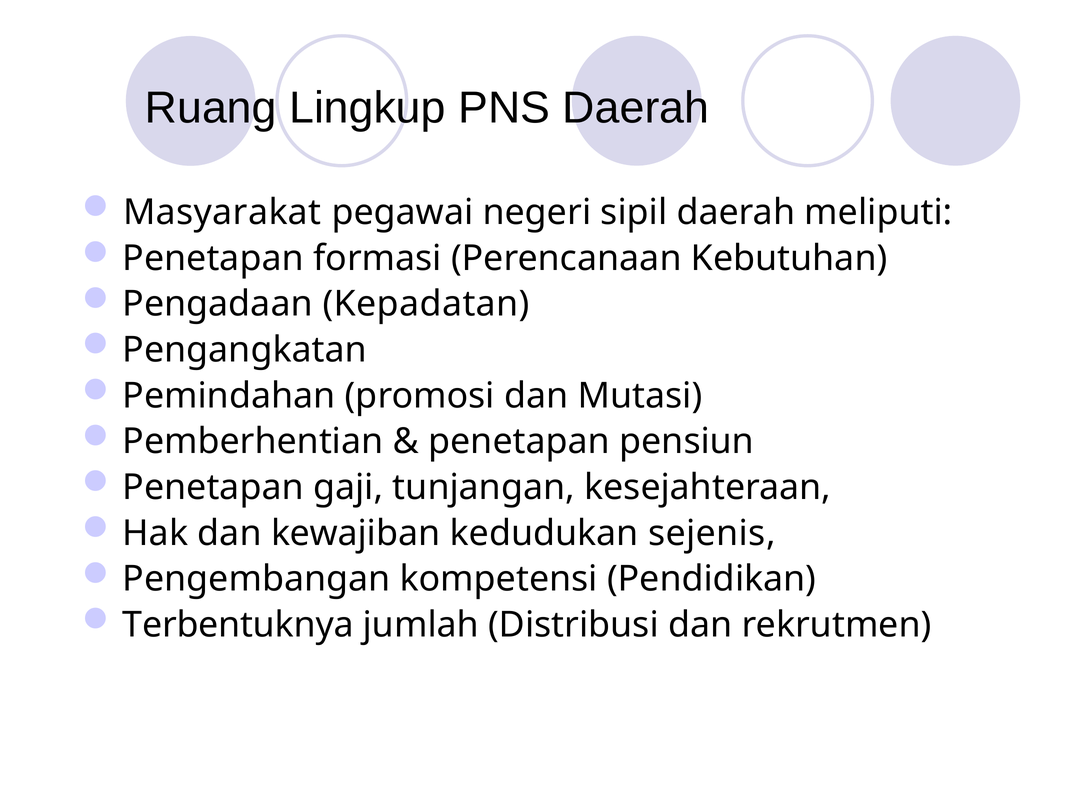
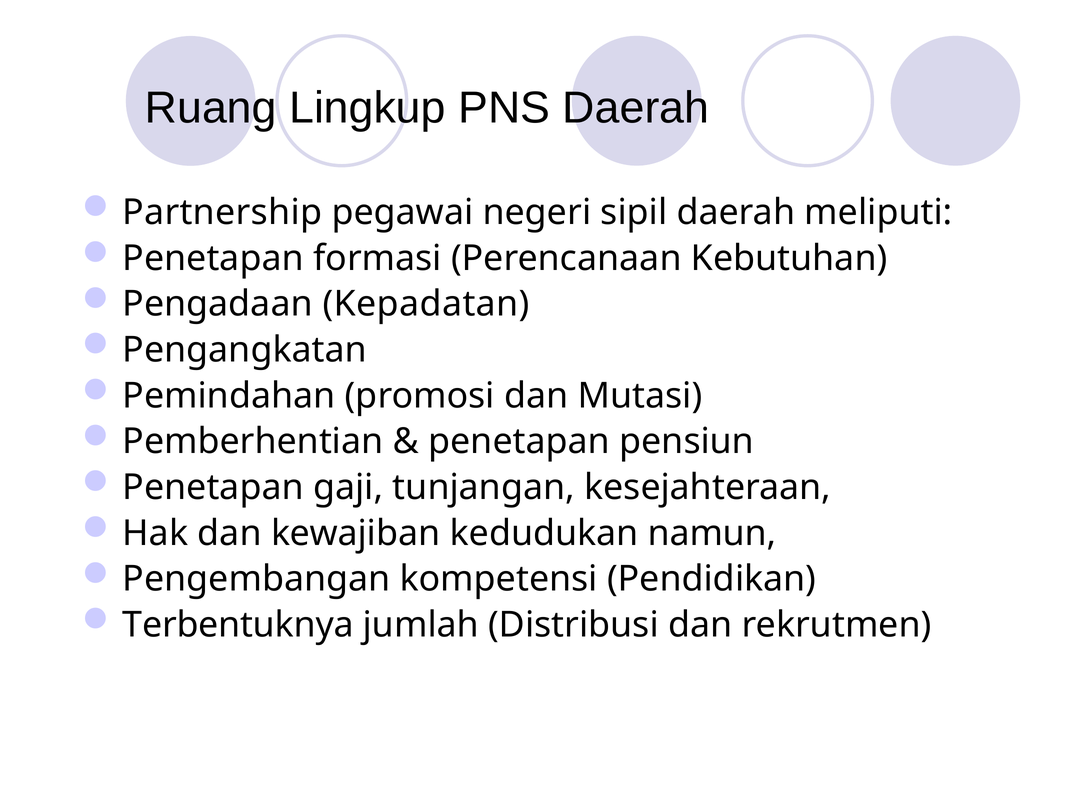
Masyarakat: Masyarakat -> Partnership (222, 212)
sejenis: sejenis -> namun (712, 533)
